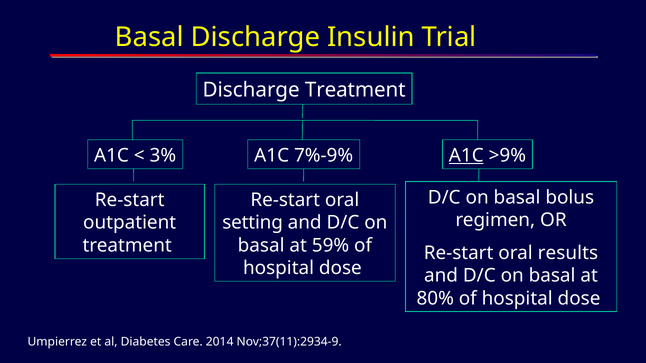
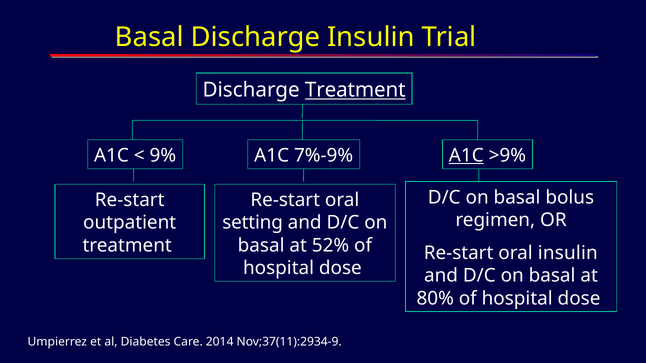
Treatment underline: none -> present (355, 90)
3%: 3% -> 9% (163, 156)
59%: 59% -> 52% (330, 246)
oral results: results -> insulin (568, 253)
